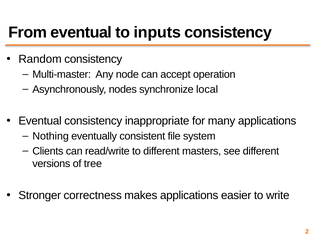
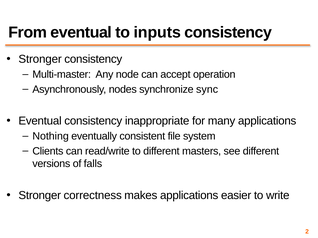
Random: Random -> Stronger (40, 59)
local: local -> sync (207, 89)
tree: tree -> falls (93, 164)
